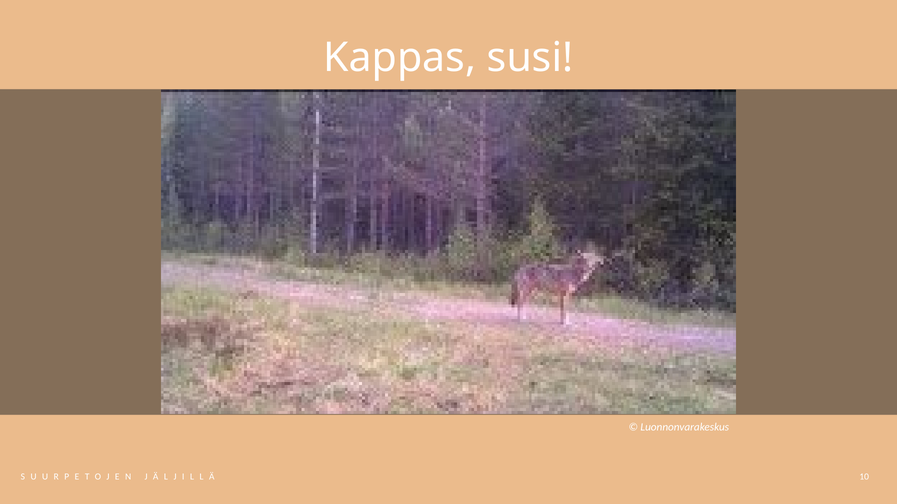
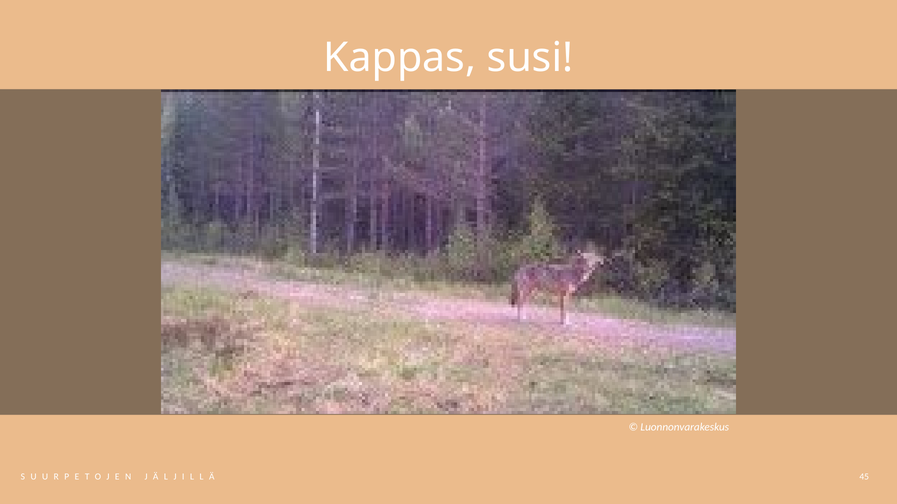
10: 10 -> 45 (864, 477)
